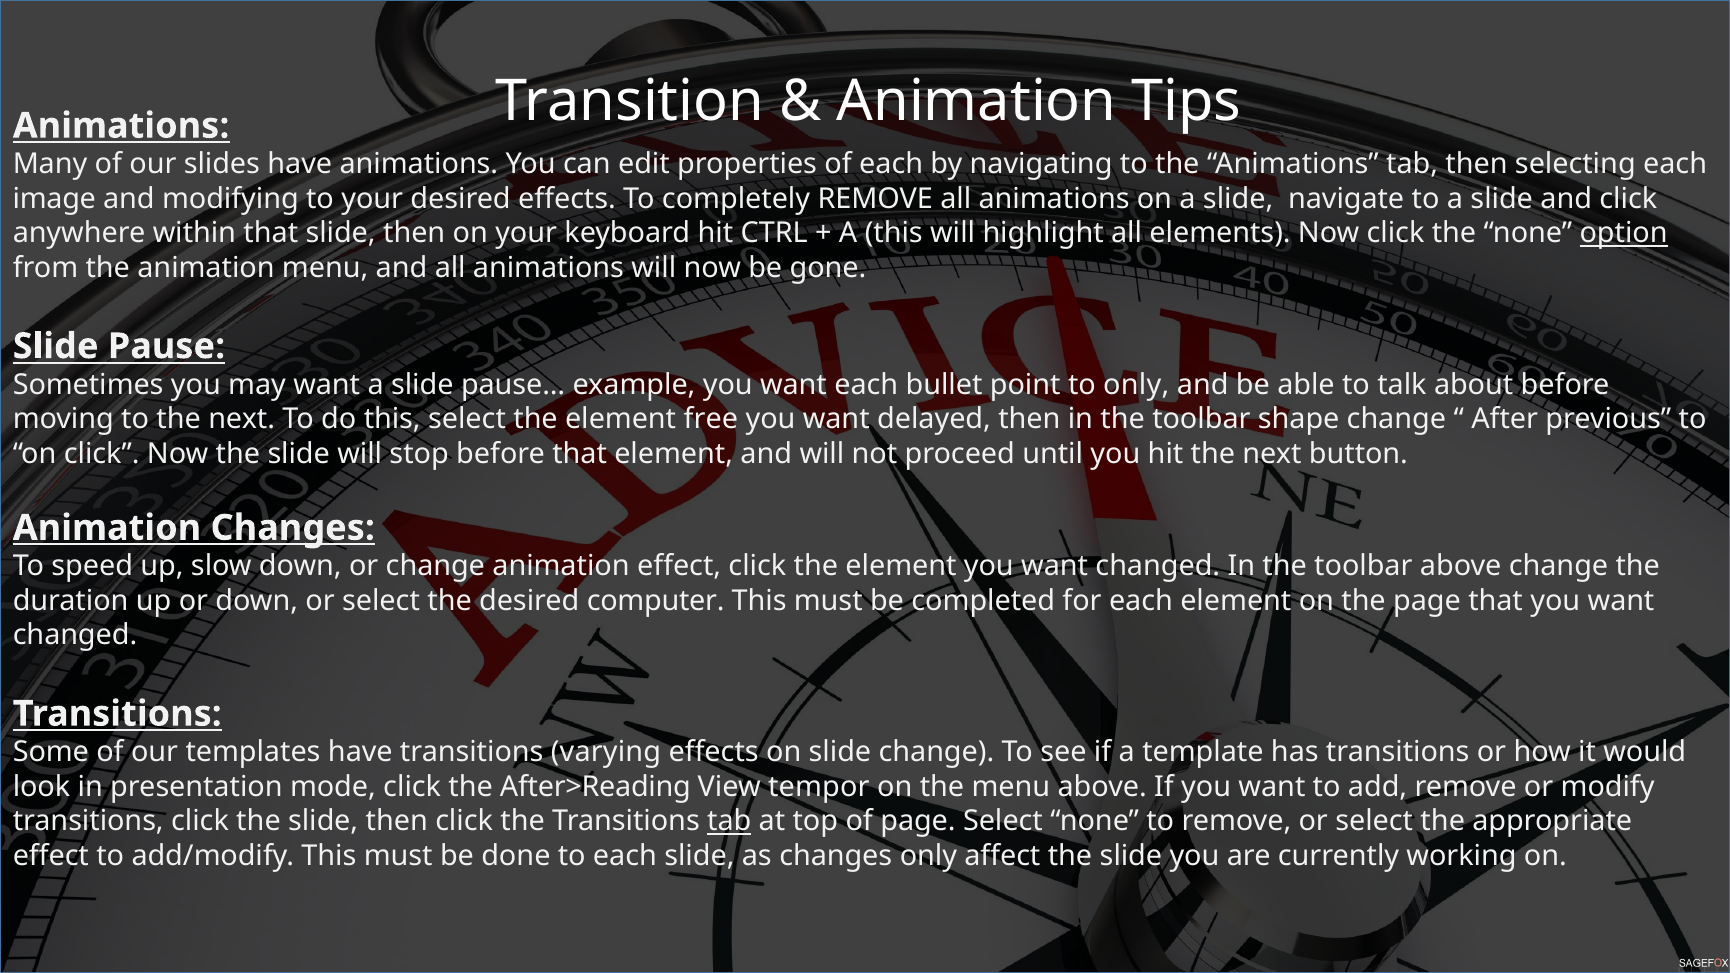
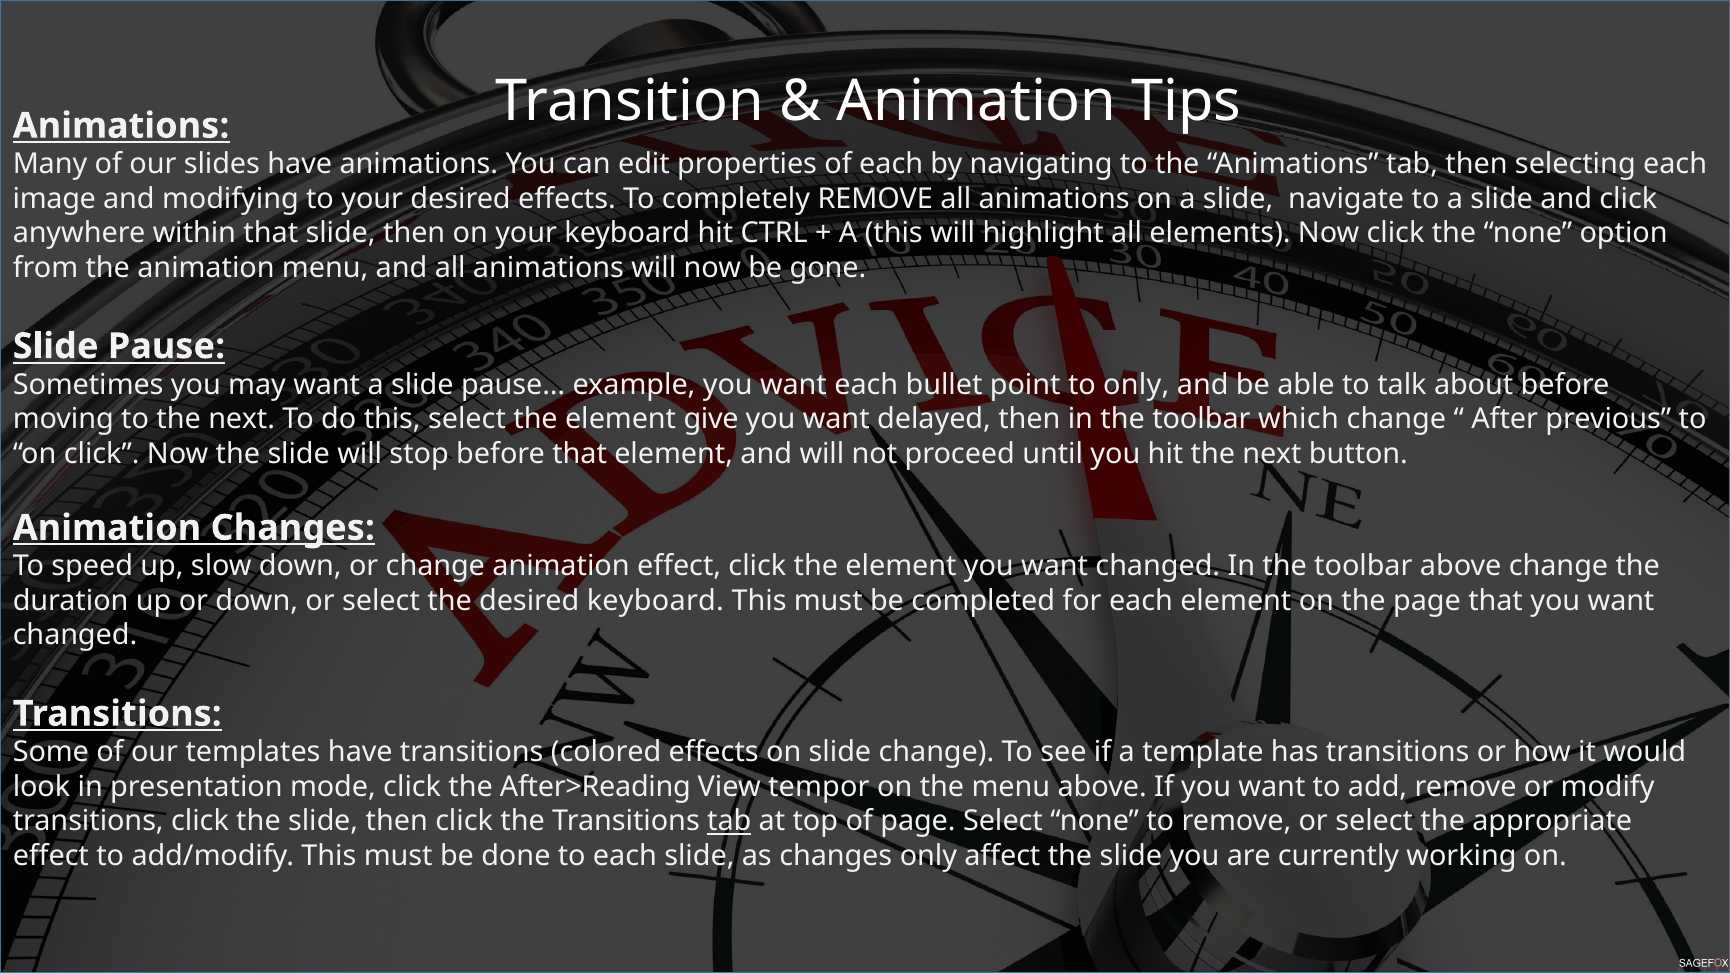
option underline: present -> none (1624, 233)
free: free -> give (711, 419)
shape: shape -> which (1299, 419)
desired computer: computer -> keyboard (655, 601)
varying: varying -> colored (606, 752)
